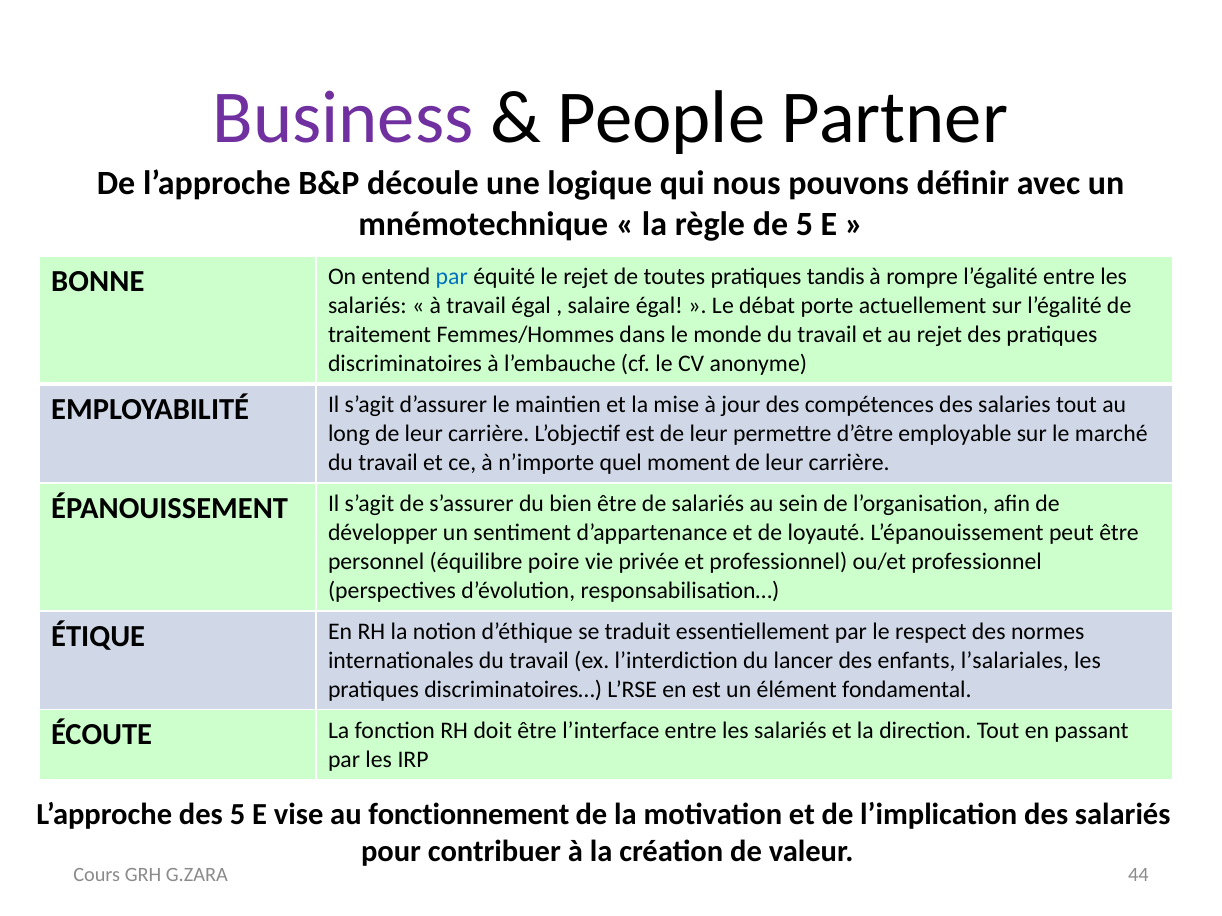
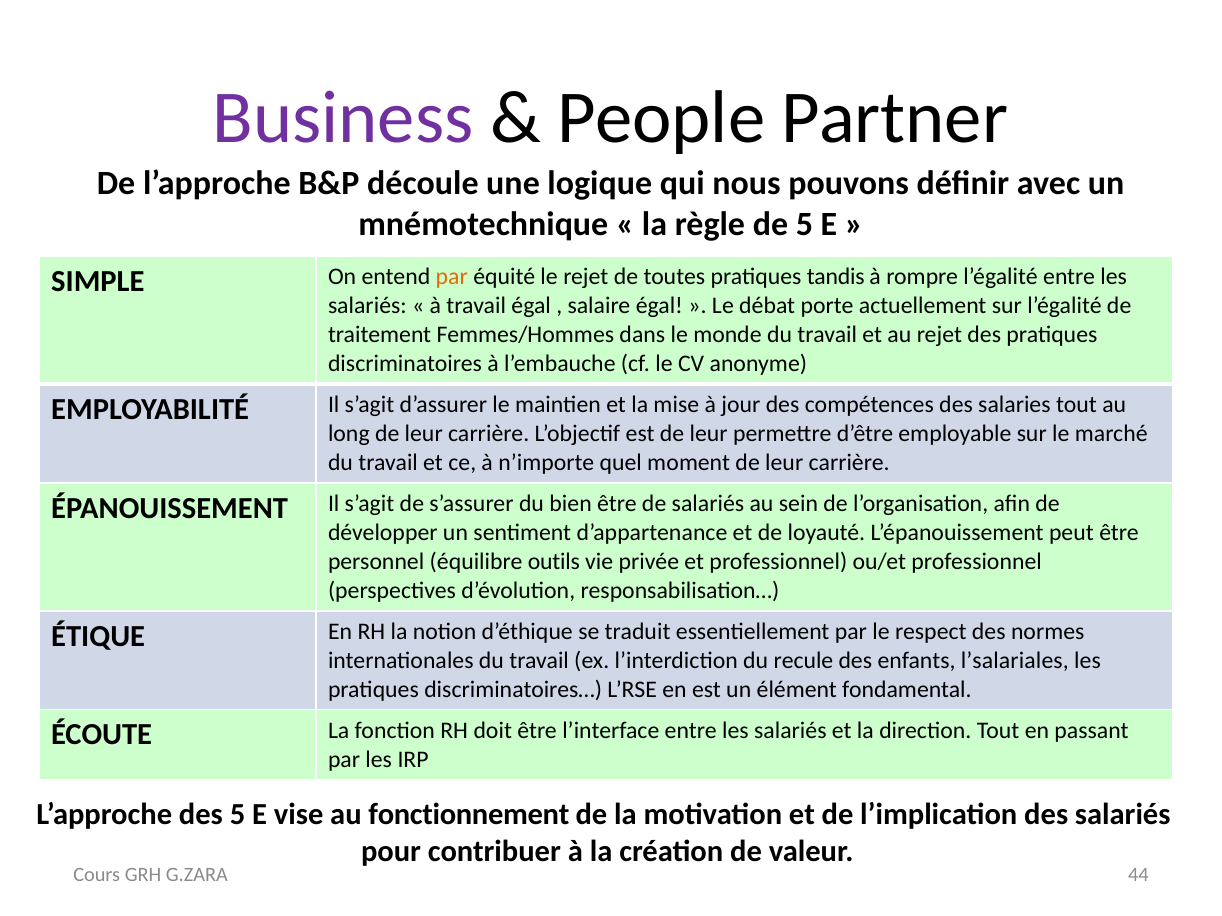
BONNE: BONNE -> SIMPLE (98, 281)
par colour: blue -> orange (452, 277)
poire: poire -> outils (554, 562)
lancer: lancer -> recule (803, 661)
